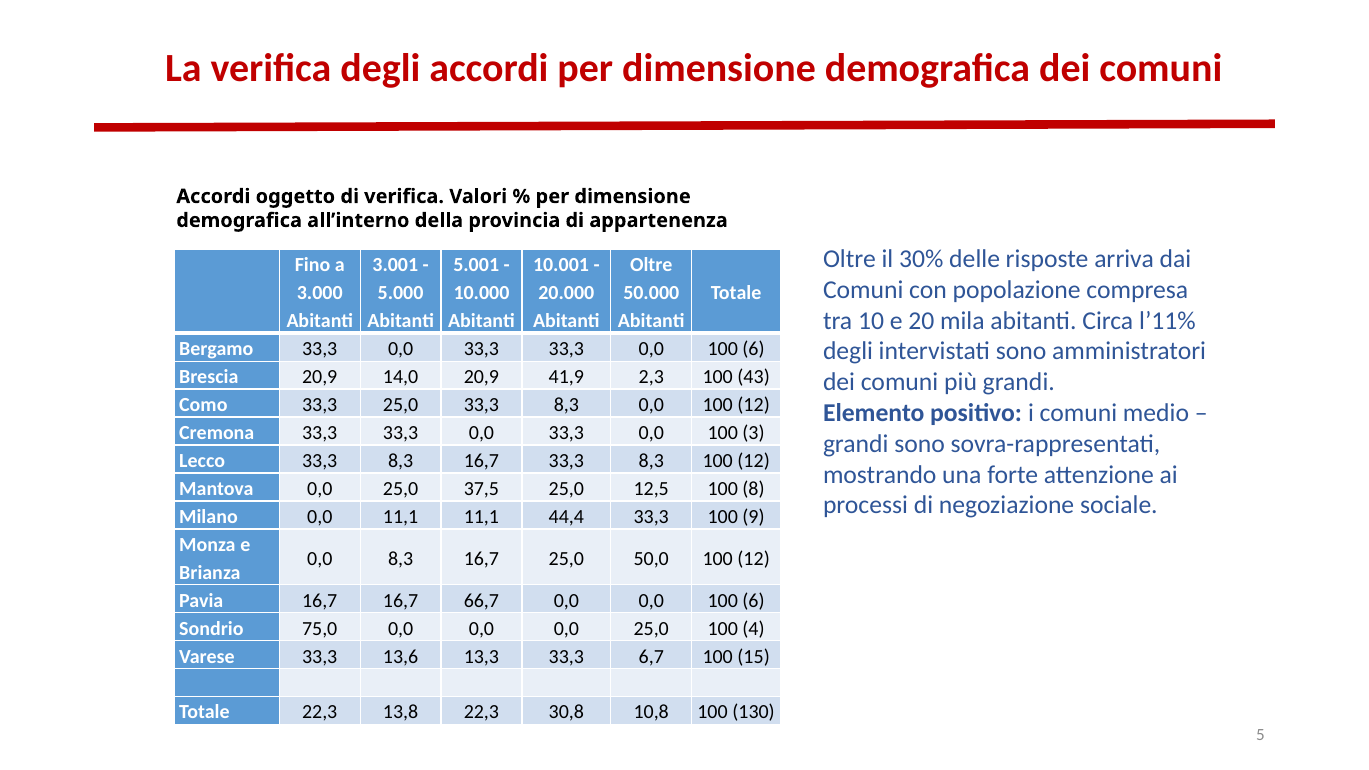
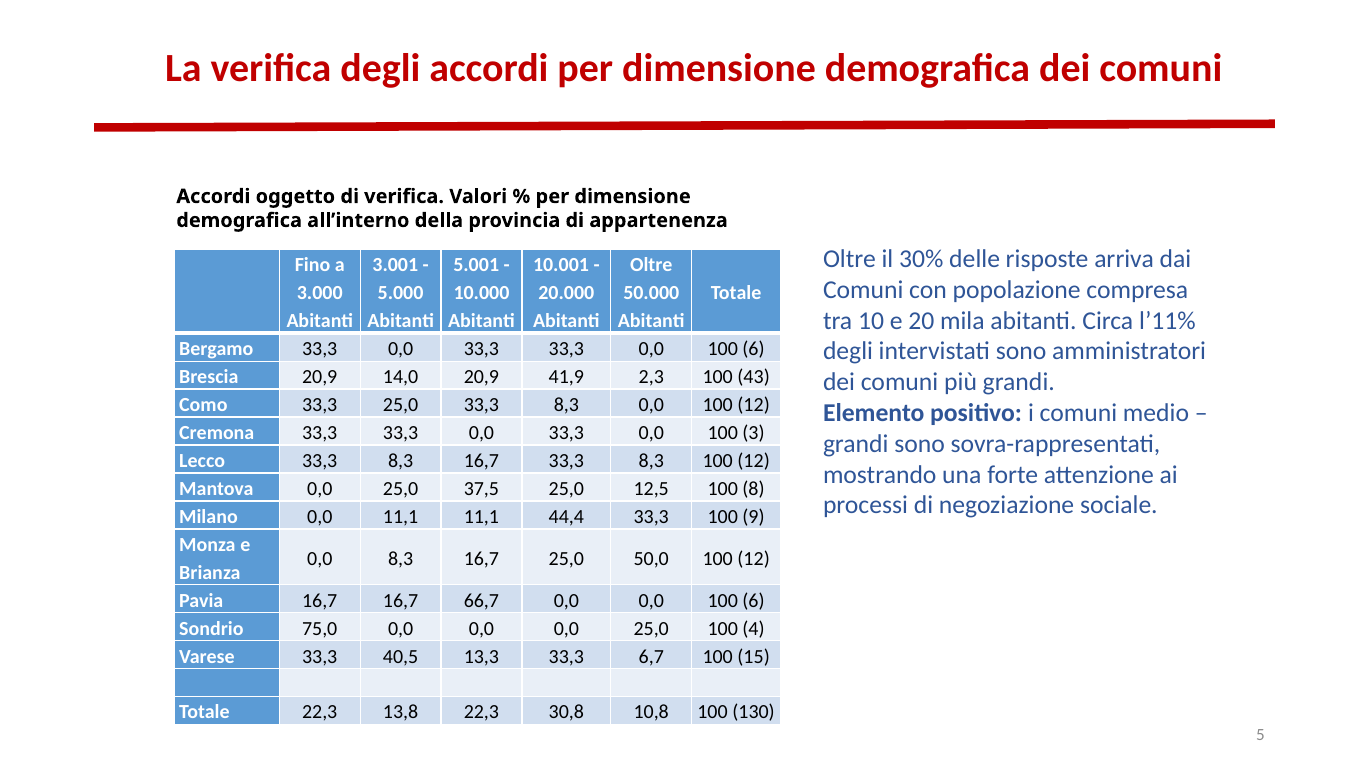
13,6: 13,6 -> 40,5 (401, 657)
